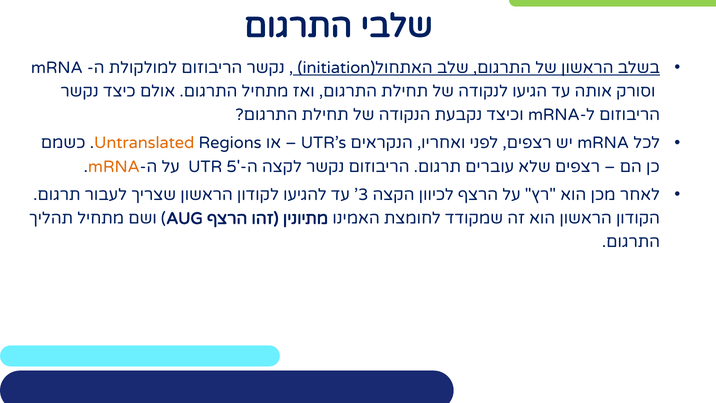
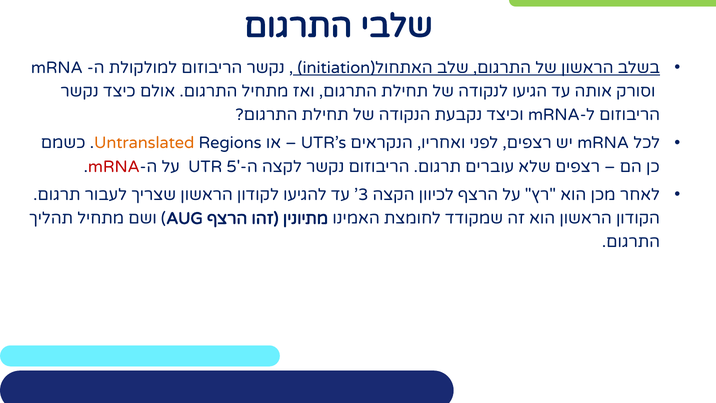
mRNA colour: orange -> red (114, 167)
